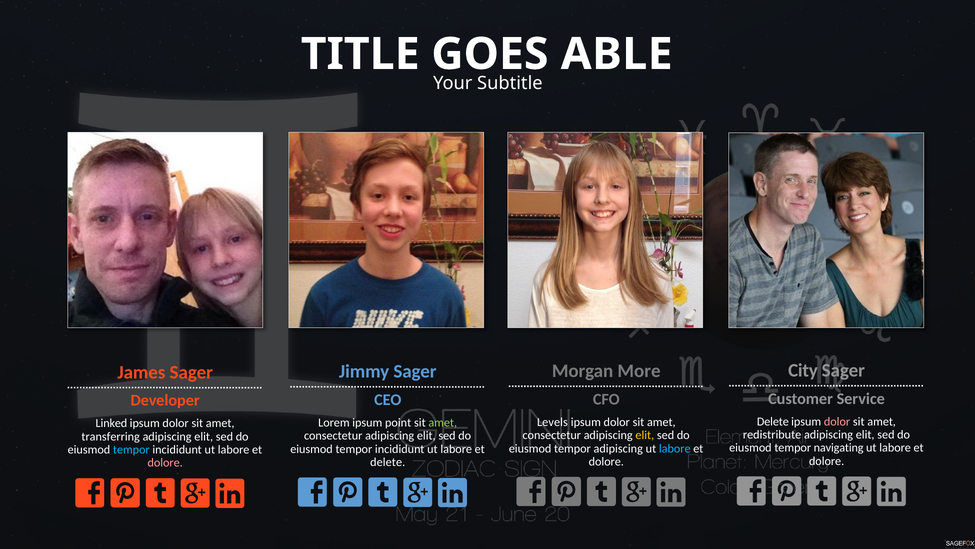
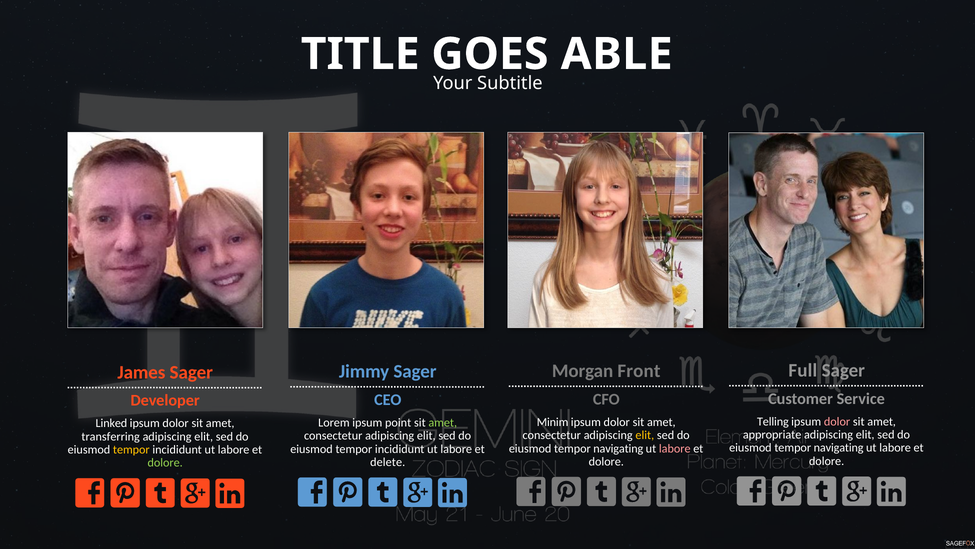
City: City -> Full (803, 370)
More: More -> Front (639, 371)
Delete: Delete -> Telling (773, 421)
Levels: Levels -> Minim (553, 422)
redistribute: redistribute -> appropriate (772, 434)
adipiscing: adipiscing -> navigating (618, 448)
labore colour: light blue -> pink (675, 448)
tempor colour: light blue -> yellow (131, 449)
dolore colour: pink -> light green (165, 462)
